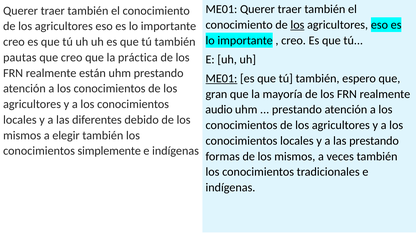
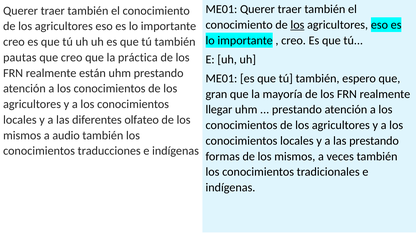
ME01 underline: present -> none (221, 78)
audio: audio -> llegar (219, 110)
debido: debido -> olfateo (142, 120)
elegir: elegir -> audio (66, 135)
simplemente: simplemente -> traducciones (109, 151)
